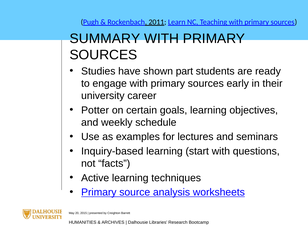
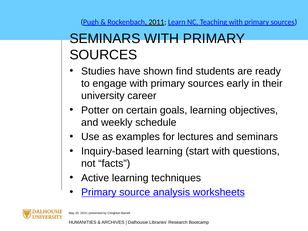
SUMMARY: SUMMARY -> SEMINARS (105, 38)
part: part -> find (184, 71)
